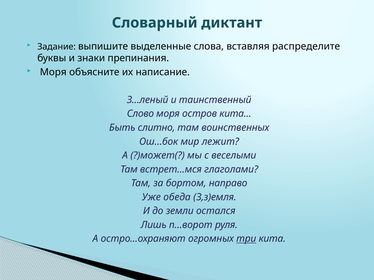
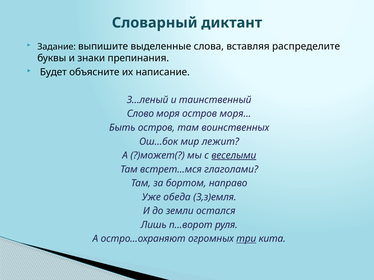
Моря: Моря -> Будет (53, 72)
кита…: кита… -> моря… (235, 114)
Быть слитно: слитно -> остров (156, 128)
веселыми underline: none -> present (234, 156)
